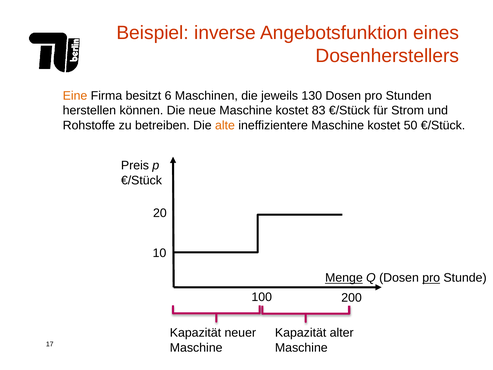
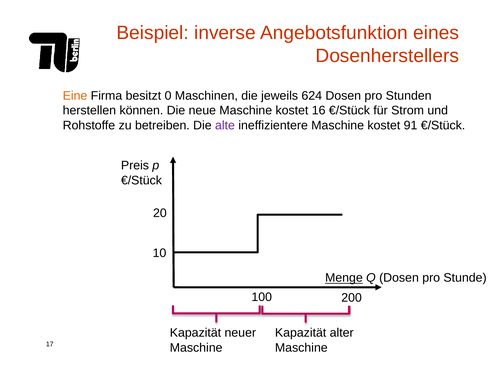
6: 6 -> 0 (168, 96)
130: 130 -> 624 (312, 96)
83: 83 -> 16 (319, 110)
alte colour: orange -> purple (225, 125)
50: 50 -> 91 (411, 125)
pro underline: present -> none (431, 278)
